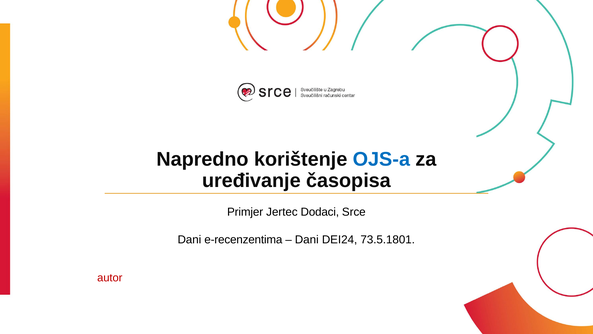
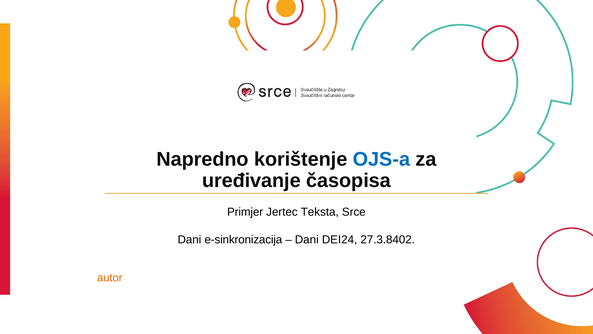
Dodaci: Dodaci -> Teksta (320, 212)
e-recenzentima: e-recenzentima -> e-sinkronizacija (243, 239)
73.5.1801: 73.5.1801 -> 27.3.8402 (388, 239)
autor colour: red -> orange (110, 278)
